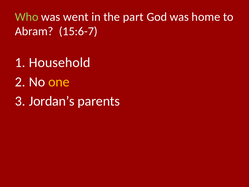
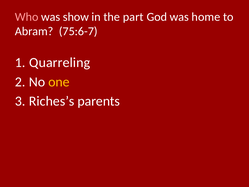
Who colour: light green -> pink (27, 17)
went: went -> show (76, 17)
15:6-7: 15:6-7 -> 75:6-7 (78, 31)
Household: Household -> Quarreling (60, 62)
Jordan’s: Jordan’s -> Riches’s (52, 101)
